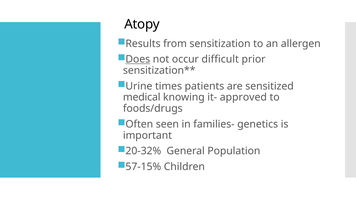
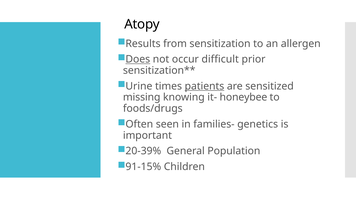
patients underline: none -> present (204, 86)
medical: medical -> missing (142, 97)
approved: approved -> honeybee (243, 97)
20-32%: 20-32% -> 20-39% (143, 151)
57-15%: 57-15% -> 91-15% (143, 167)
